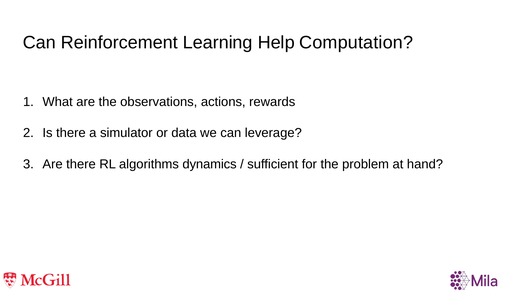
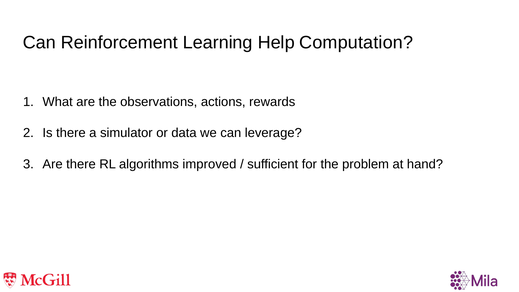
dynamics: dynamics -> improved (209, 164)
